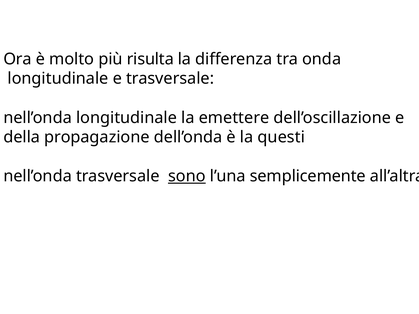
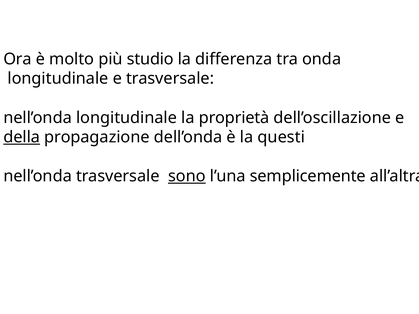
risulta: risulta -> studio (150, 59)
emettere: emettere -> proprietà (234, 118)
della underline: none -> present (22, 137)
